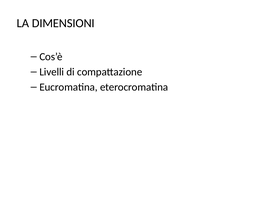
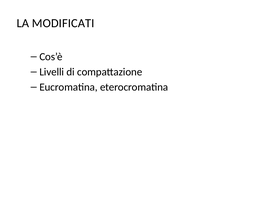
DIMENSIONI: DIMENSIONI -> MODIFICATI (63, 23)
